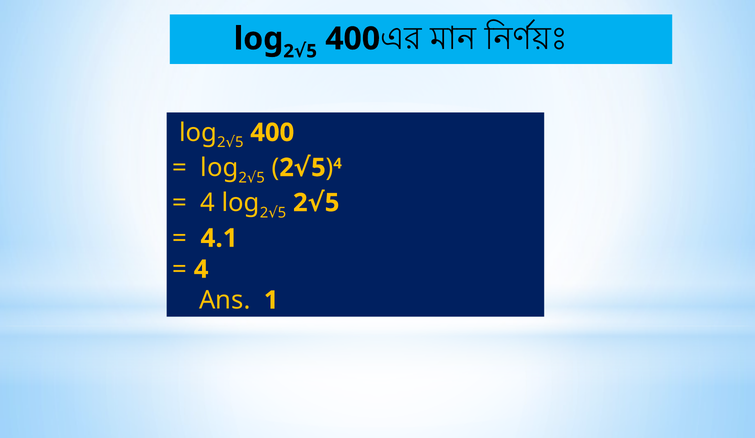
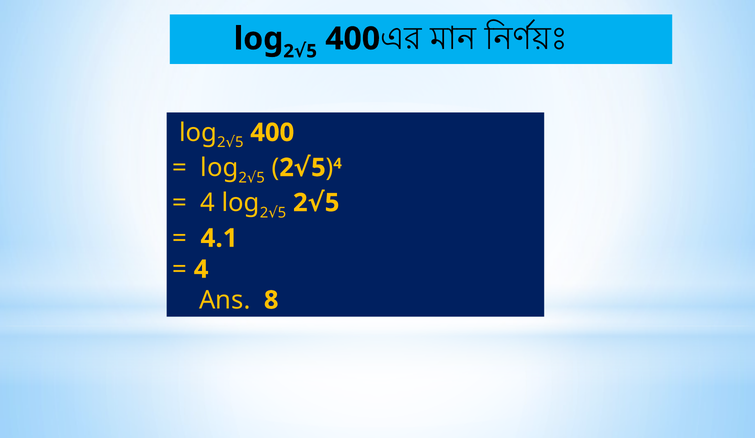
1: 1 -> 8 (271, 300)
